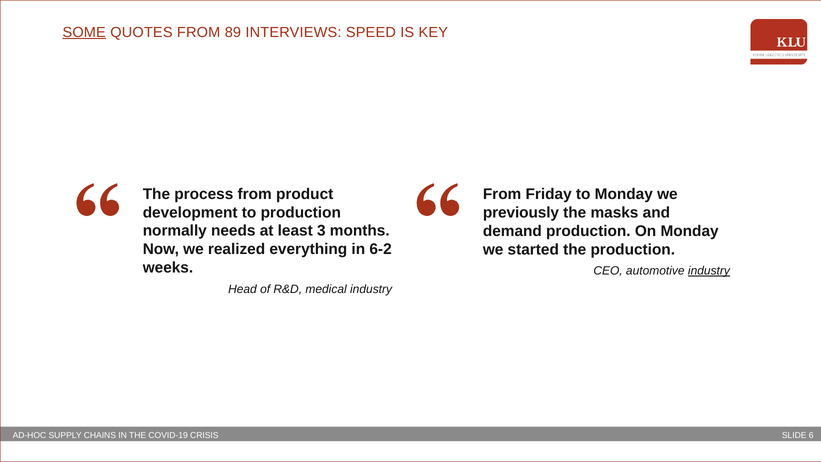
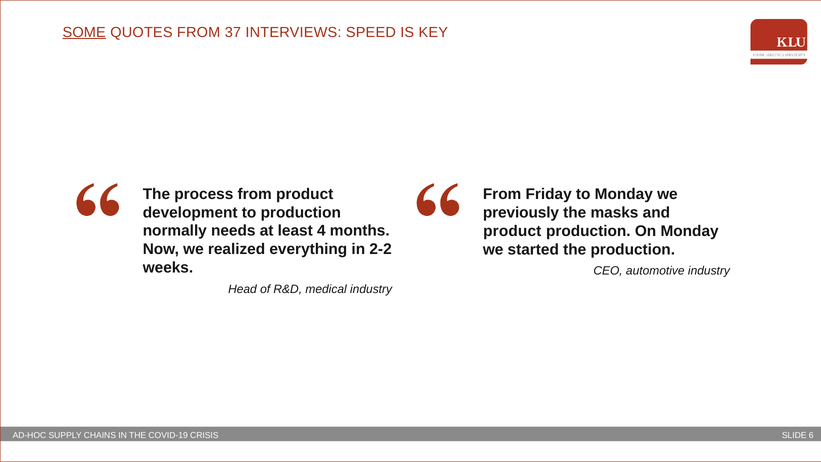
89: 89 -> 37 (233, 32)
3: 3 -> 4 (321, 231)
demand: demand -> product (512, 231)
6-2: 6-2 -> 2-2 (381, 249)
industry underline: present -> none (709, 271)
